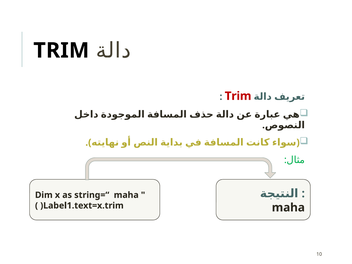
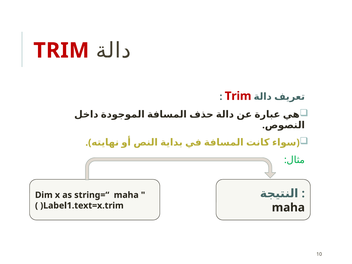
TRIM colour: black -> red (61, 50)
